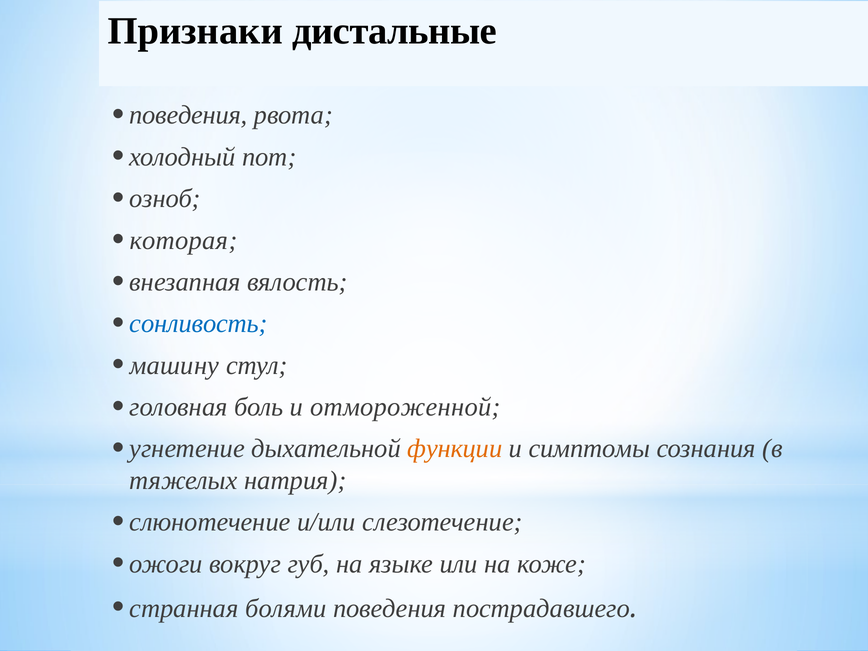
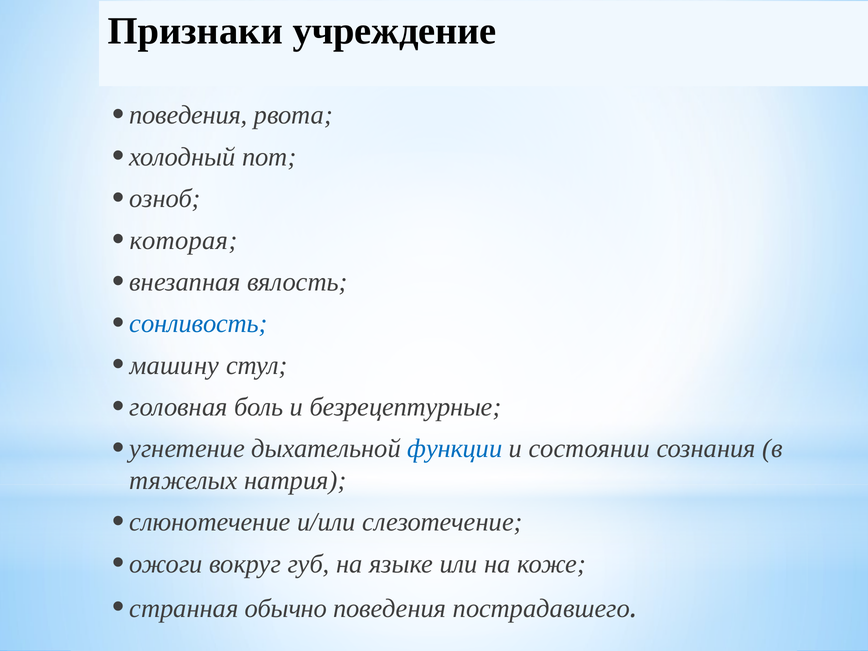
дистальные: дистальные -> учреждение (394, 31)
отмороженной: отмороженной -> безрецептурные (405, 407)
функции colour: orange -> blue (455, 449)
симптомы: симптомы -> состоянии (589, 449)
болями: болями -> обычно (286, 609)
